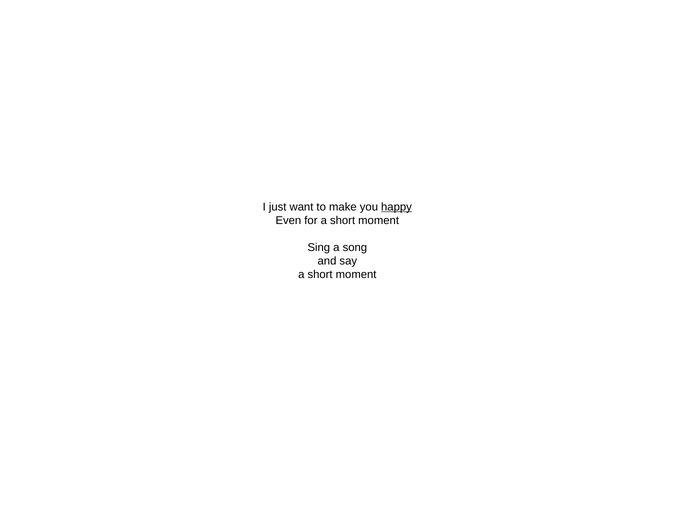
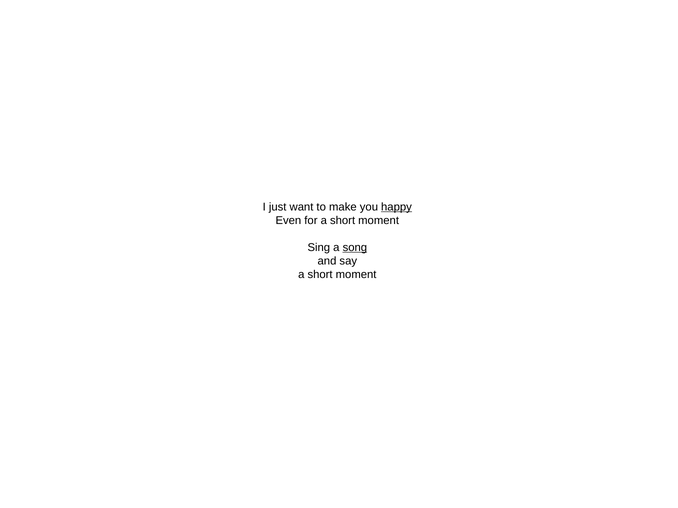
song underline: none -> present (355, 248)
